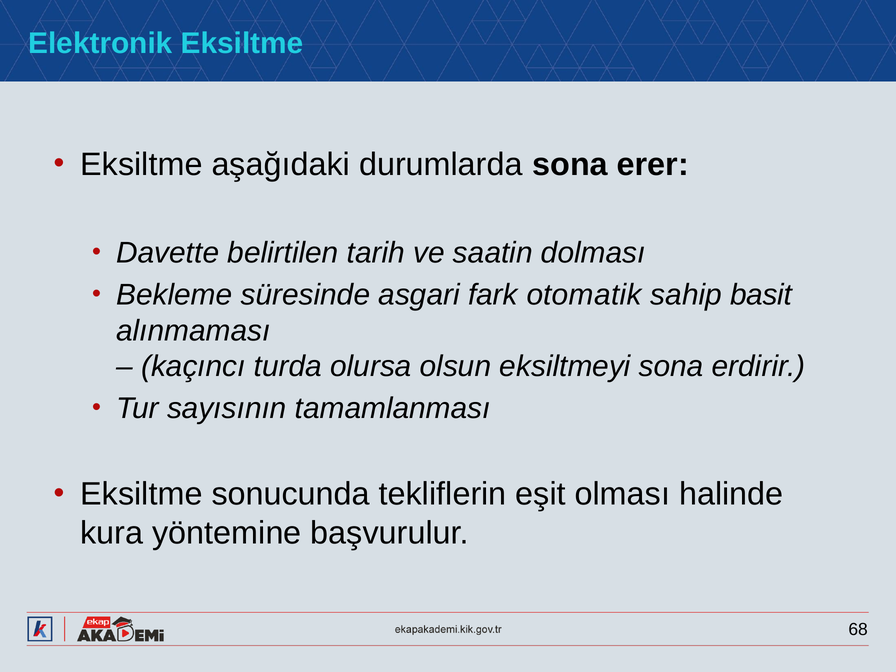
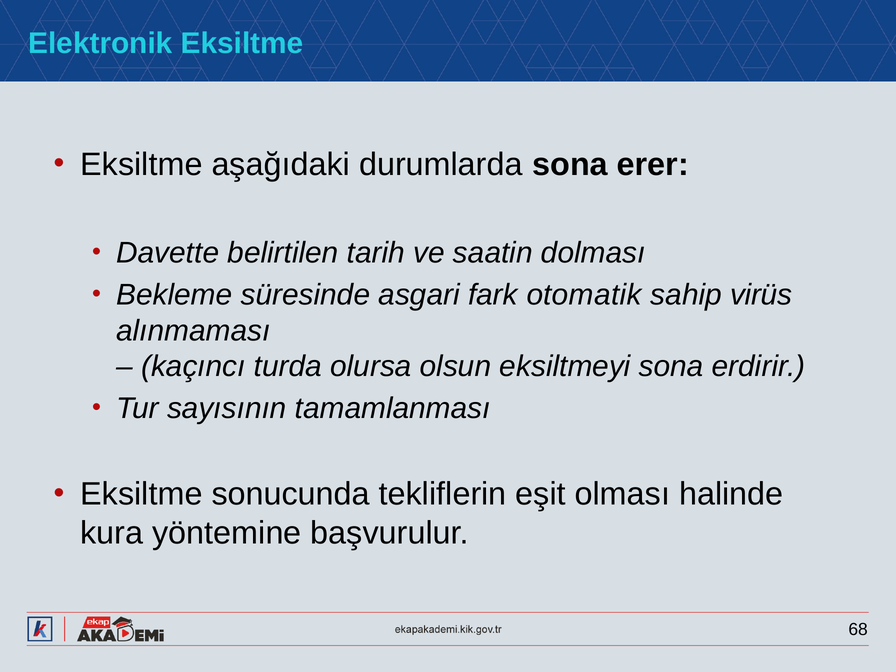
basit: basit -> virüs (761, 295)
